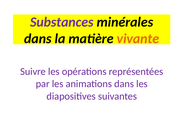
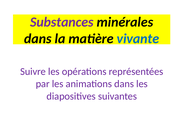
vivante colour: orange -> blue (138, 39)
